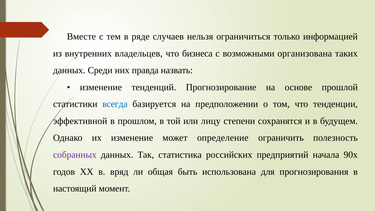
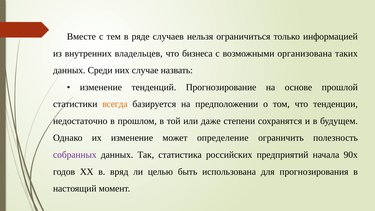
правда: правда -> случае (145, 70)
всегда colour: blue -> orange (115, 104)
эффективной: эффективной -> недостаточно (80, 121)
лицу: лицу -> даже (211, 121)
общая: общая -> целью (160, 172)
